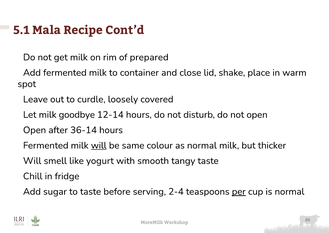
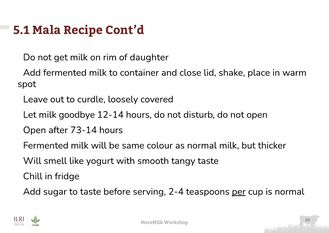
prepared: prepared -> daughter (149, 57)
36-14: 36-14 -> 73-14 (84, 130)
will underline: present -> none (99, 145)
